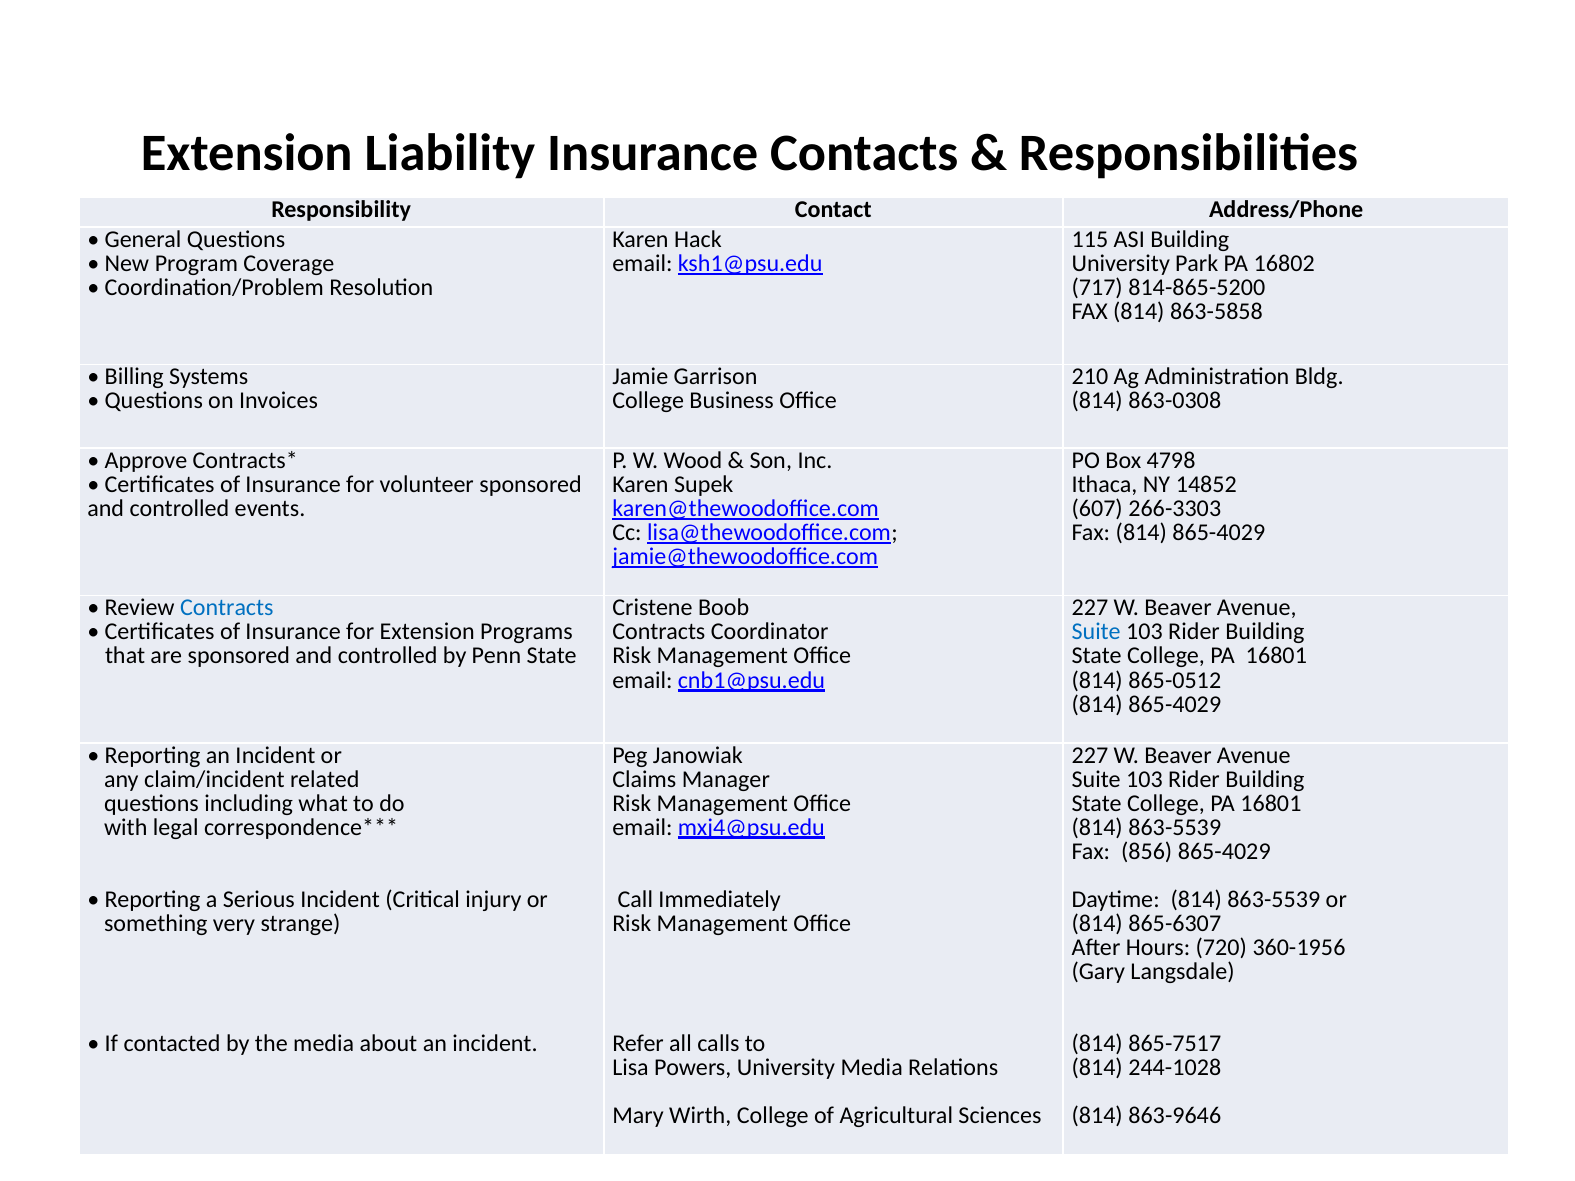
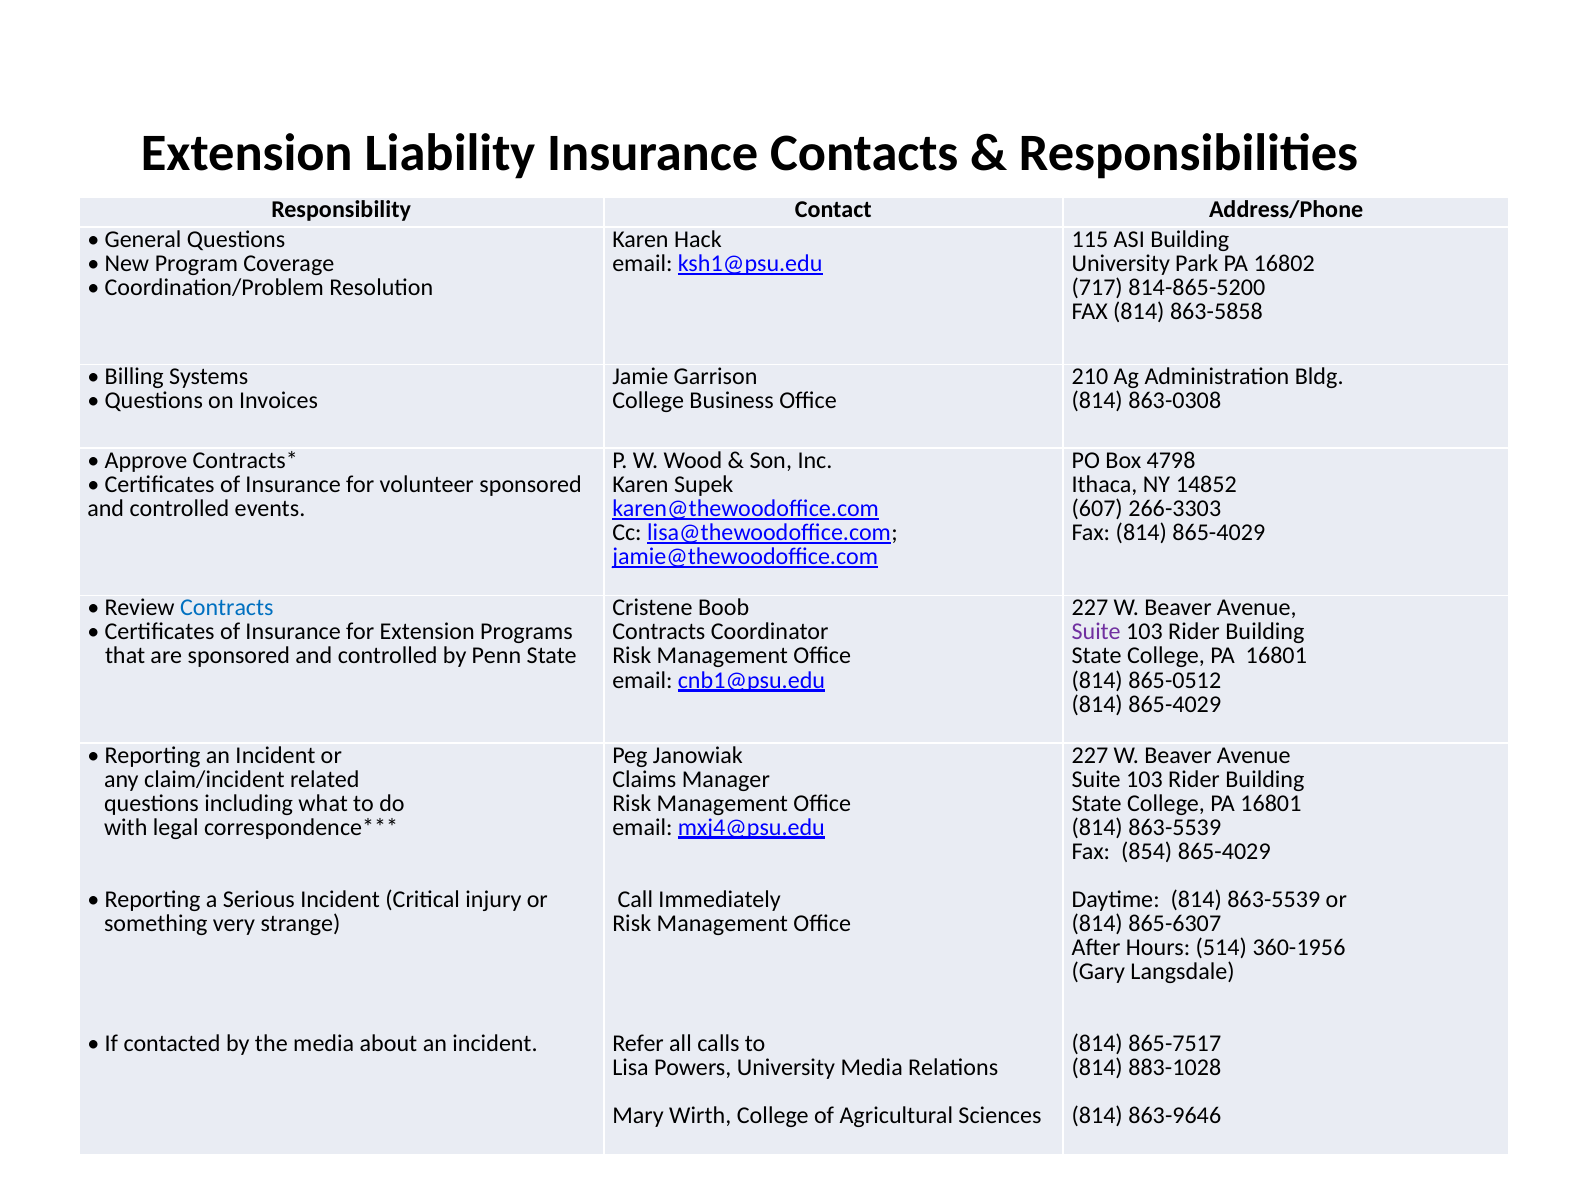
Suite colour: blue -> purple (1096, 632)
856: 856 -> 854 (1147, 852)
720: 720 -> 514 (1221, 948)
244-1028: 244-1028 -> 883-1028 (1175, 1068)
